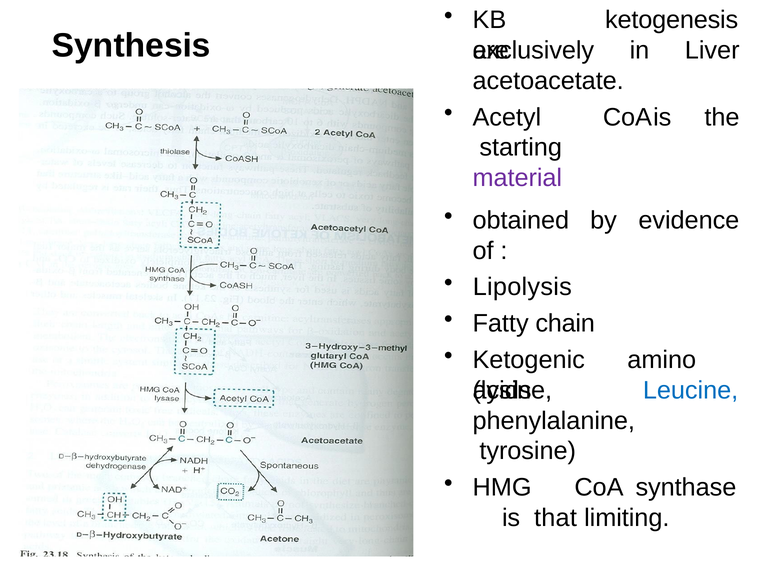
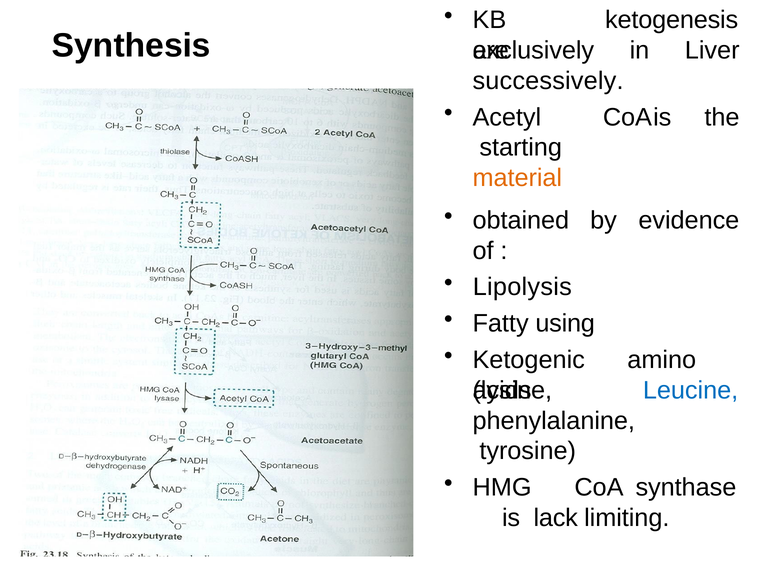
acetoacetate: acetoacetate -> successively (548, 81)
material colour: purple -> orange (517, 178)
chain: chain -> using (565, 324)
that: that -> lack (556, 518)
